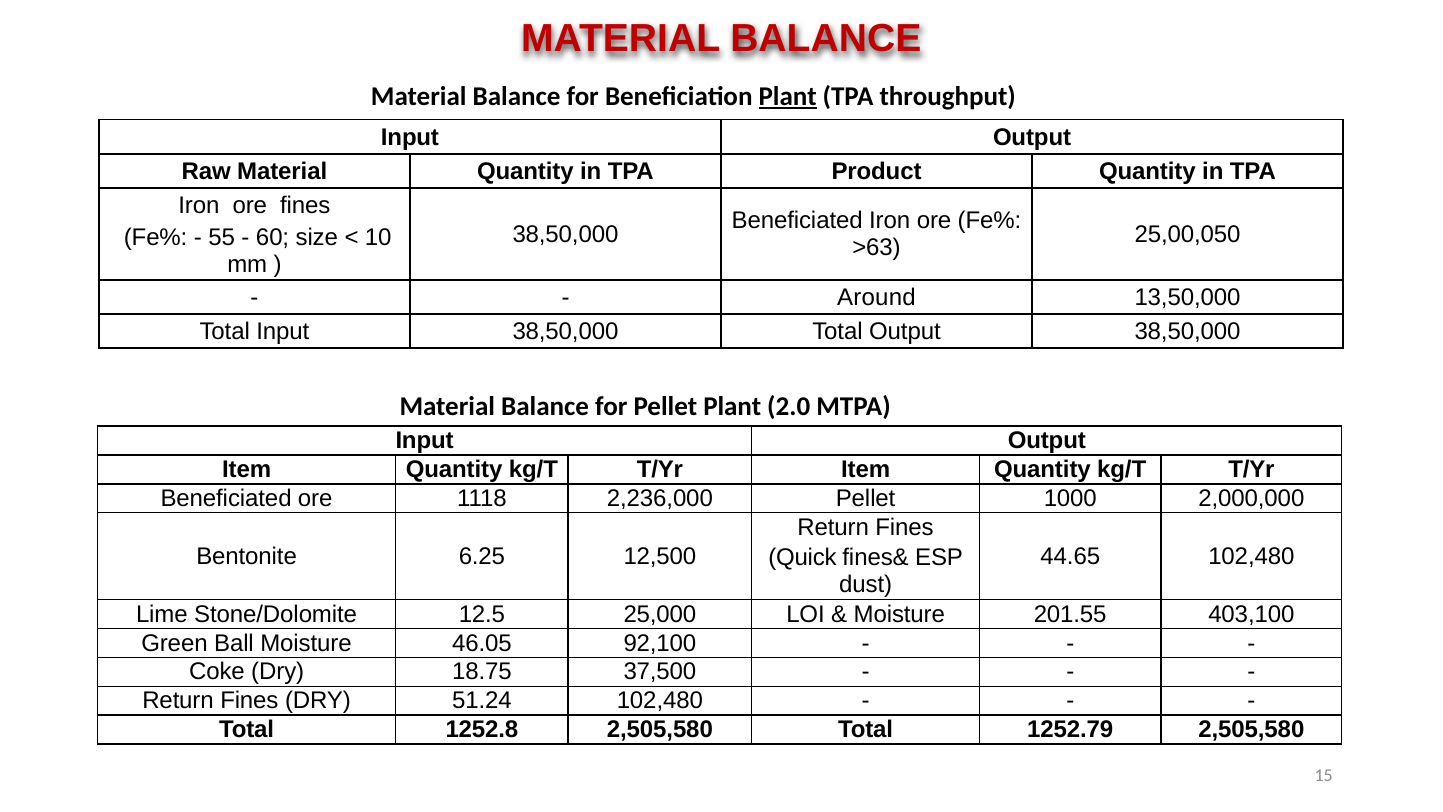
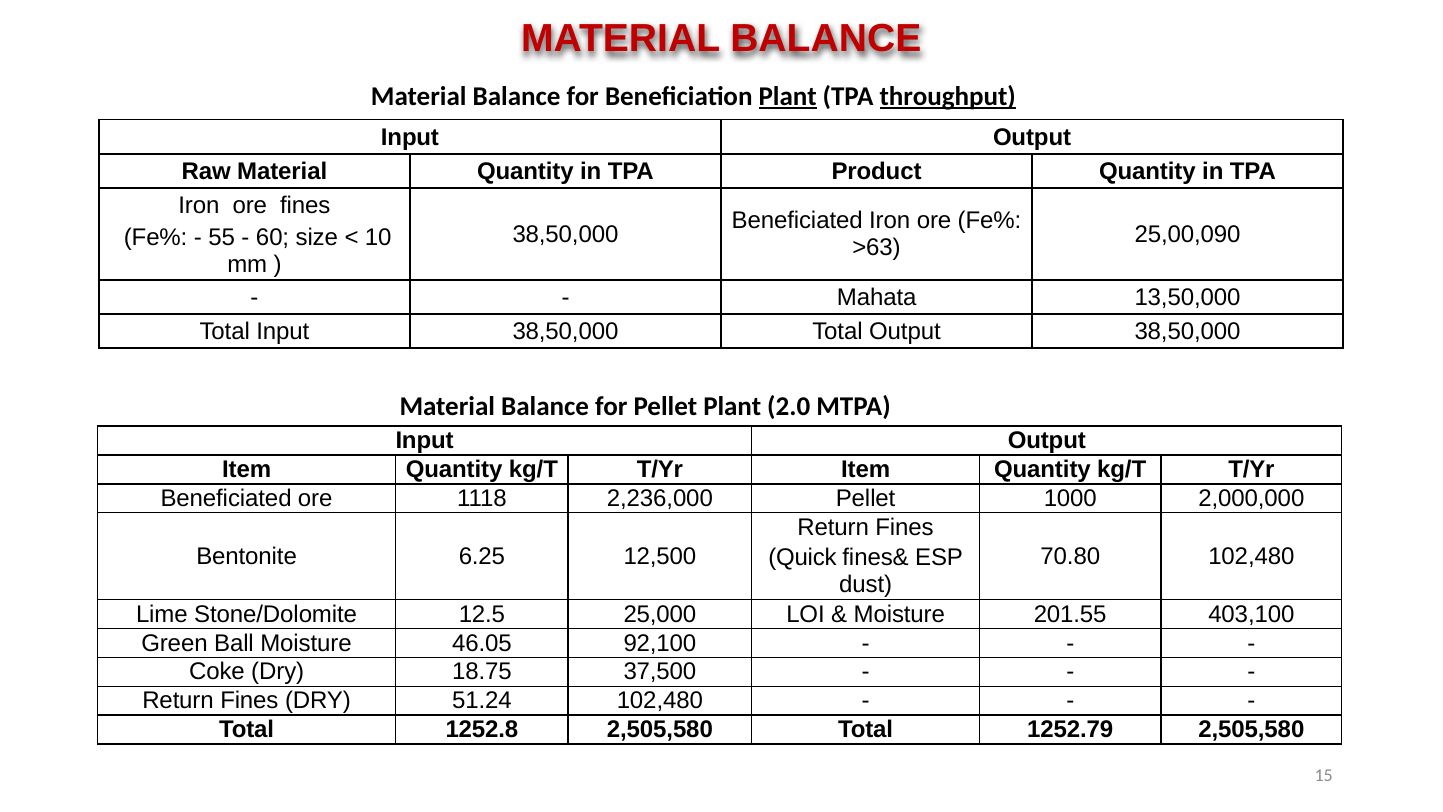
throughput underline: none -> present (948, 96)
25,00,050: 25,00,050 -> 25,00,090 (1188, 234)
Around: Around -> Mahata (877, 297)
44.65: 44.65 -> 70.80 (1070, 556)
